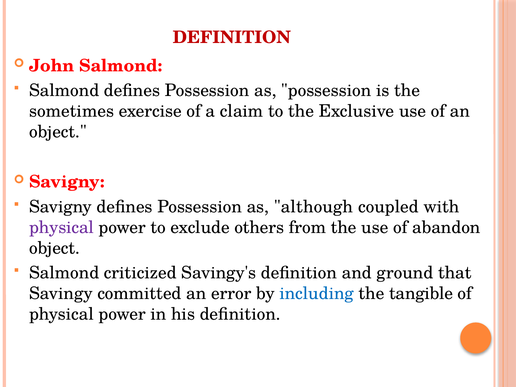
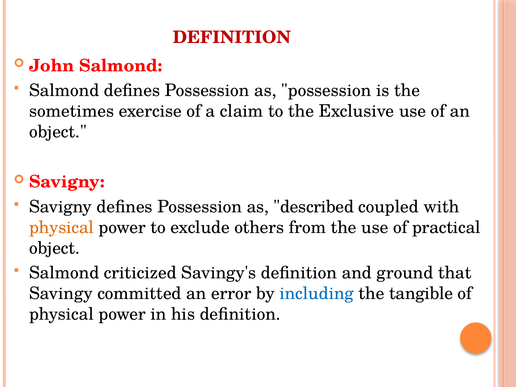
although: although -> described (314, 207)
physical colour: purple -> orange (62, 227)
abandon: abandon -> practical (446, 227)
